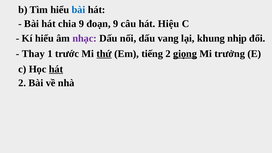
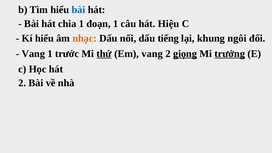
chia 9: 9 -> 1 (81, 24)
đoạn 9: 9 -> 1 (116, 24)
nhạc colour: purple -> orange (85, 38)
vang: vang -> tiếng (168, 38)
nhịp: nhịp -> ngôi (237, 38)
Thay: Thay -> Vang (33, 54)
Em tiếng: tiếng -> vang (152, 54)
trưởng underline: none -> present (230, 54)
hát underline: present -> none (56, 69)
